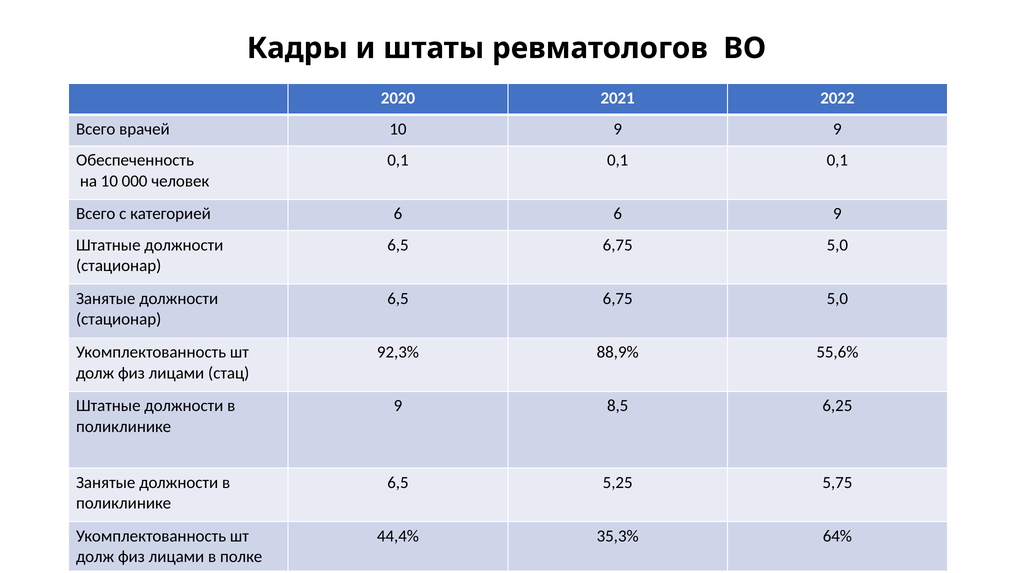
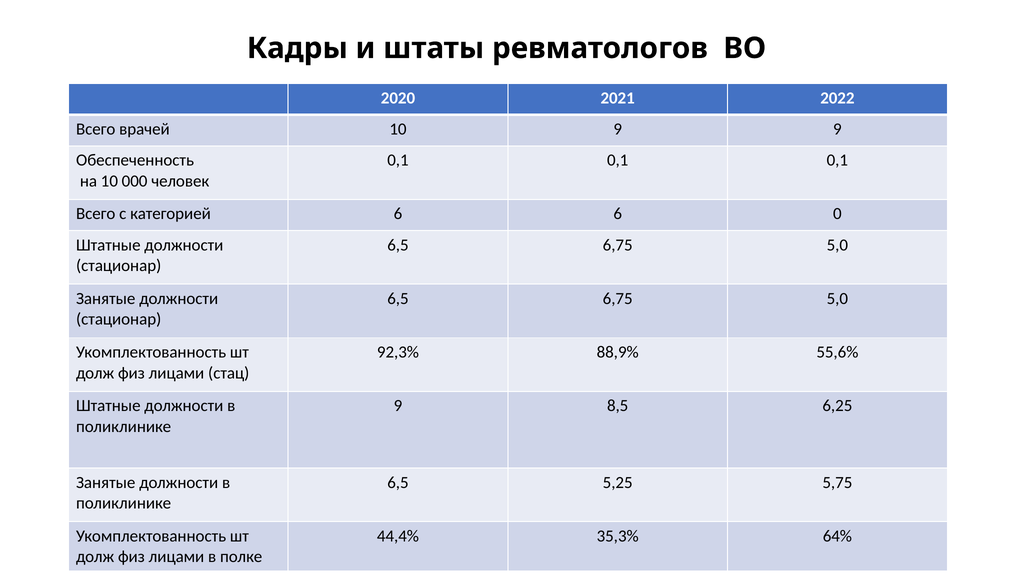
6 9: 9 -> 0 (837, 214)
